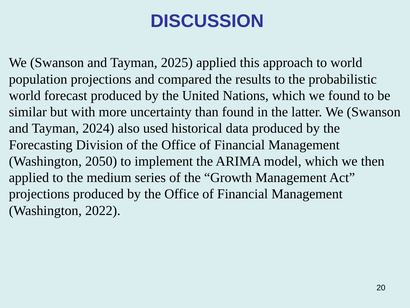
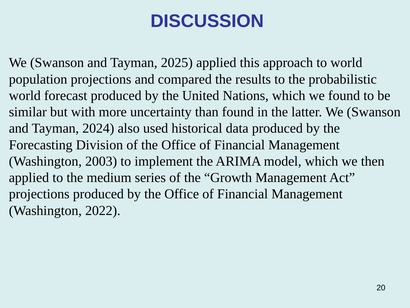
2050: 2050 -> 2003 (101, 161)
